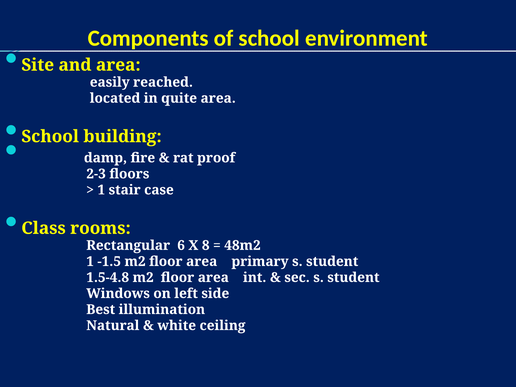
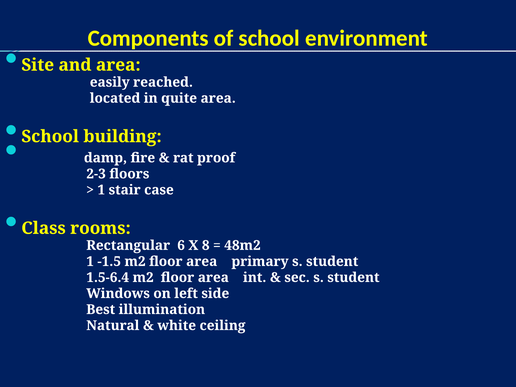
1.5-4.8: 1.5-4.8 -> 1.5-6.4 (108, 277)
